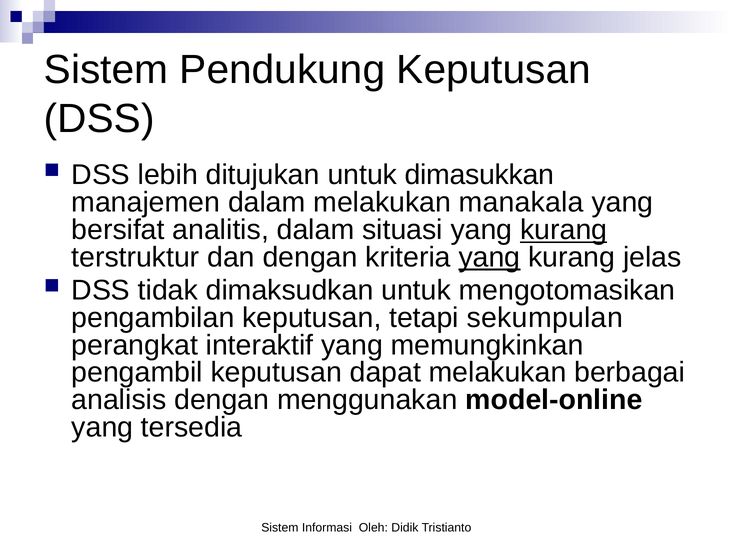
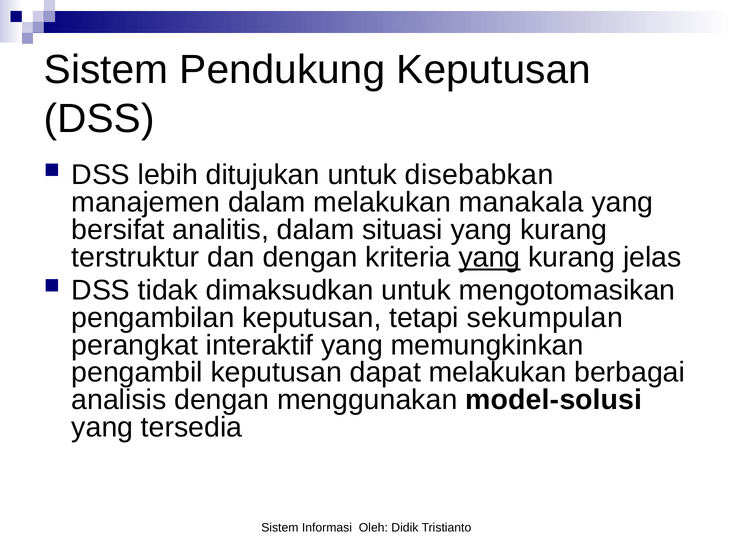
dimasukkan: dimasukkan -> disebabkan (479, 175)
kurang underline: present -> none (564, 230)
model-online: model-online -> model-solusi (554, 400)
